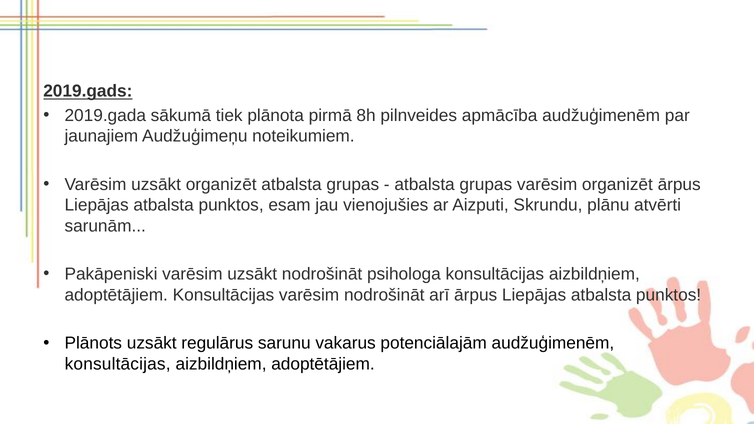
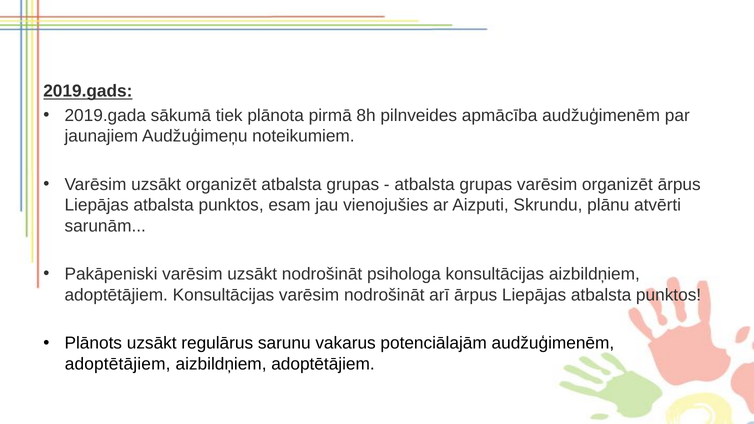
konsultācijas: konsultācijas -> adoptētājiem (118, 364)
